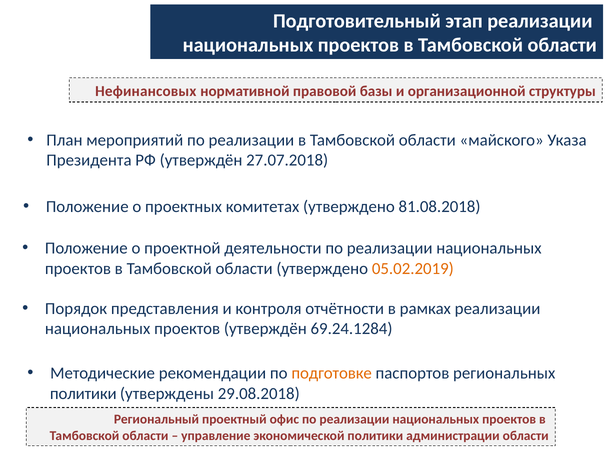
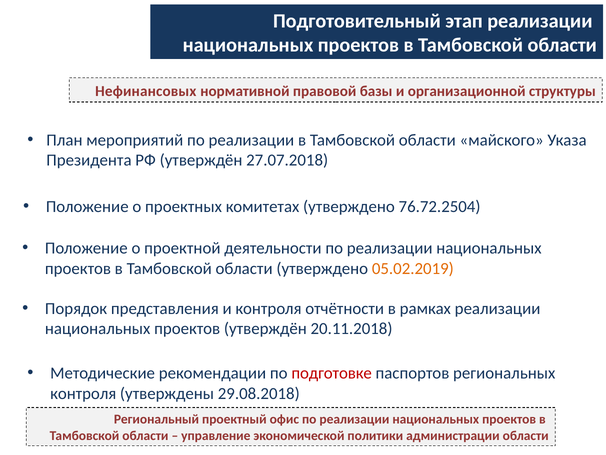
81.08.2018: 81.08.2018 -> 76.72.2504 (440, 207)
69.24.1284: 69.24.1284 -> 20.11.2018 (352, 329)
подготовке colour: orange -> red (332, 373)
политики: политики -> контроля (83, 393)
